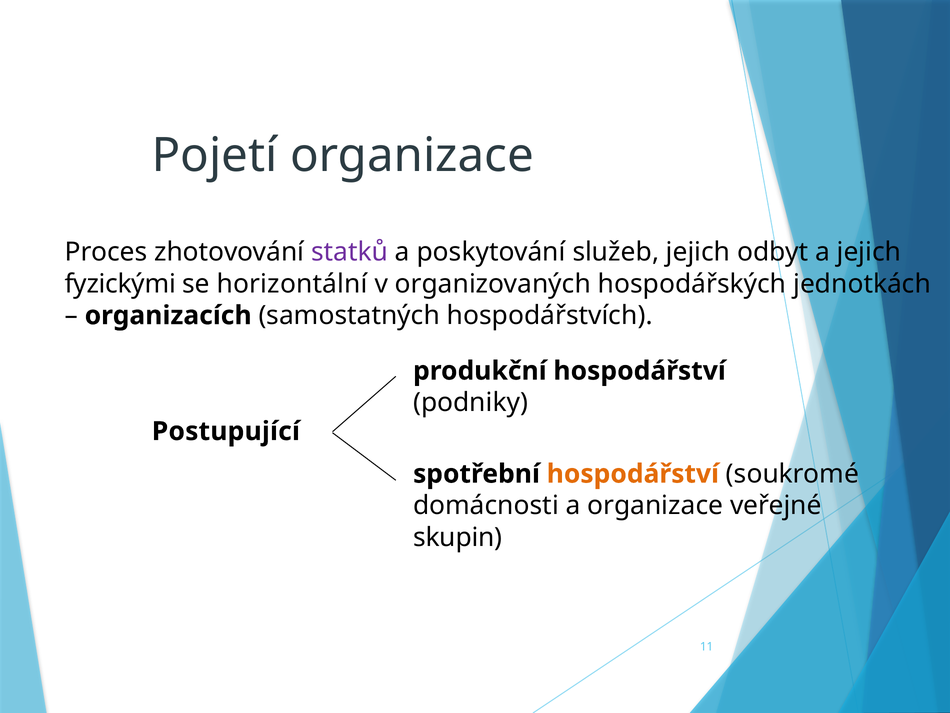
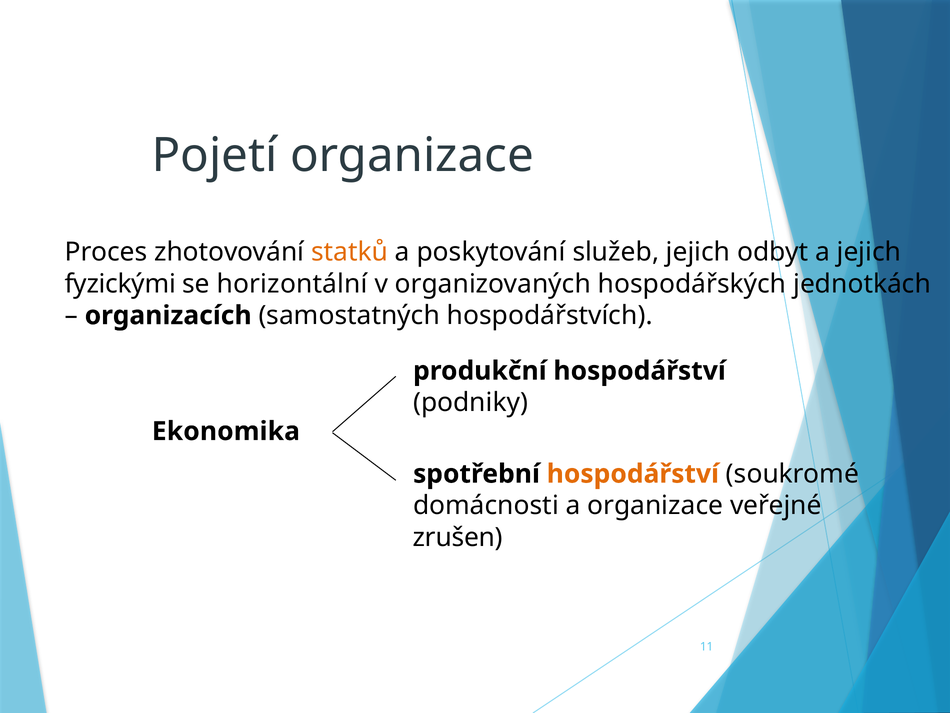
statků colour: purple -> orange (350, 252)
Postupující: Postupující -> Ekonomika (226, 431)
skupin: skupin -> zrušen (458, 537)
